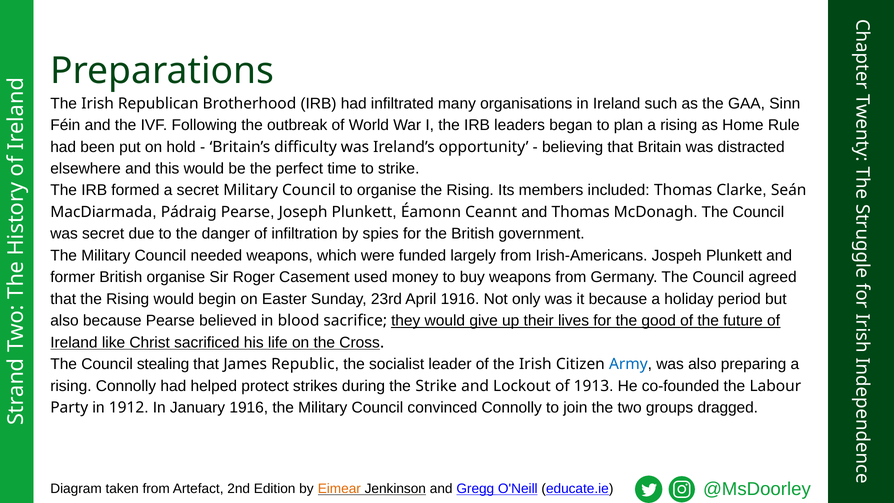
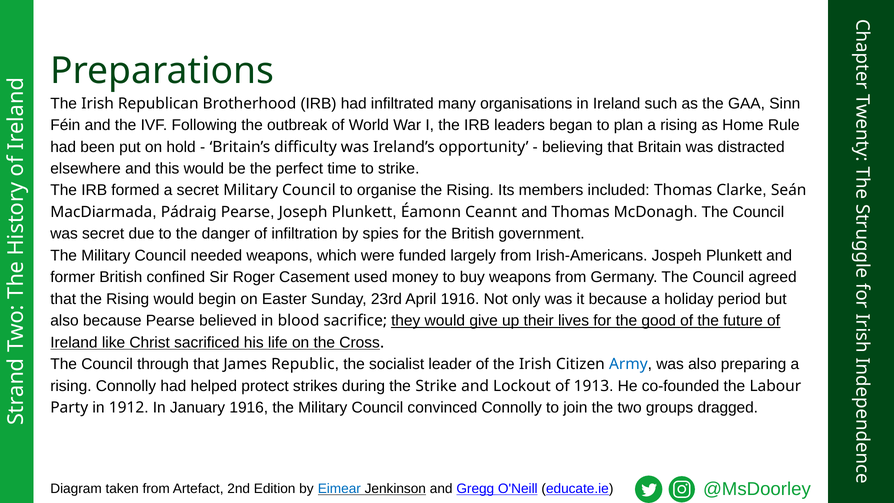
British organise: organise -> confined (176, 277)
stealing: stealing -> through (163, 364)
Eimear colour: orange -> blue (339, 489)
